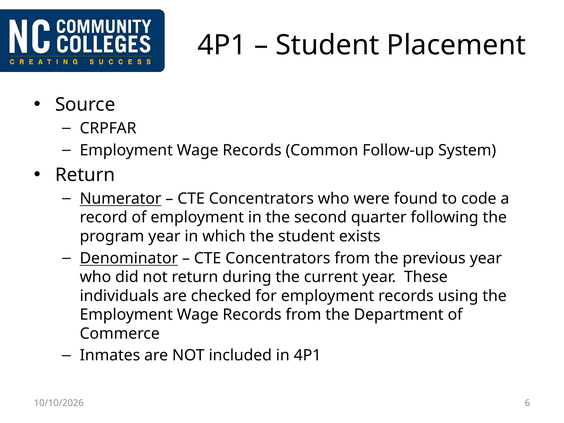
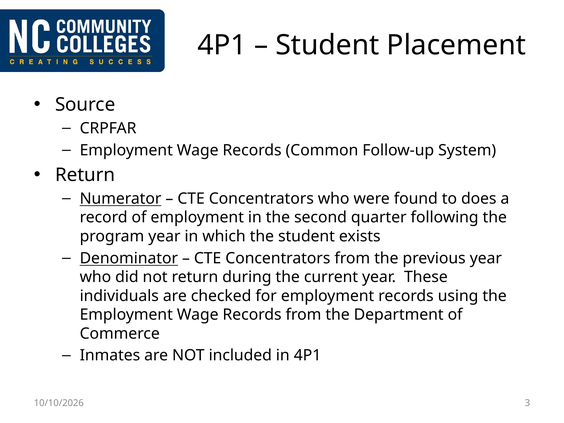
code: code -> does (479, 199)
6: 6 -> 3 (527, 403)
